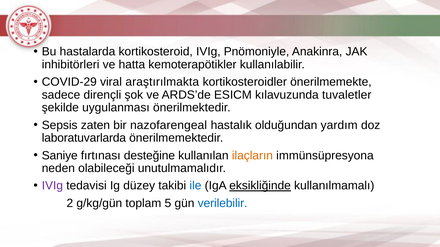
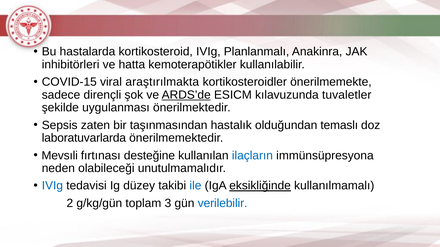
Pnömoniyle: Pnömoniyle -> Planlanmalı (257, 52)
COVID-29: COVID-29 -> COVID-15 (69, 82)
ARDS’de underline: none -> present (186, 95)
nazofarengeal: nazofarengeal -> taşınmasından (169, 125)
yardım: yardım -> temaslı (339, 125)
Saniye: Saniye -> Mevsıli (60, 156)
ilaçların colour: orange -> blue (252, 156)
IVIg colour: purple -> blue (52, 186)
5: 5 -> 3 (168, 204)
